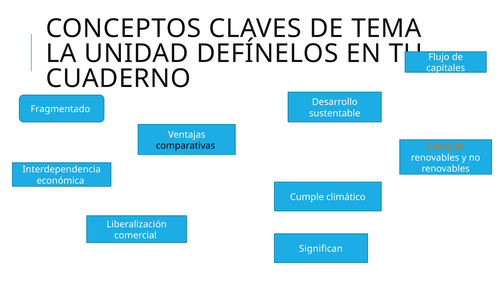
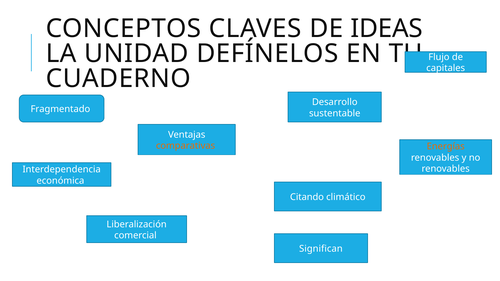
TEMA: TEMA -> IDEAS (387, 29)
comparativas colour: black -> orange (186, 146)
Cumple: Cumple -> Citando (307, 197)
